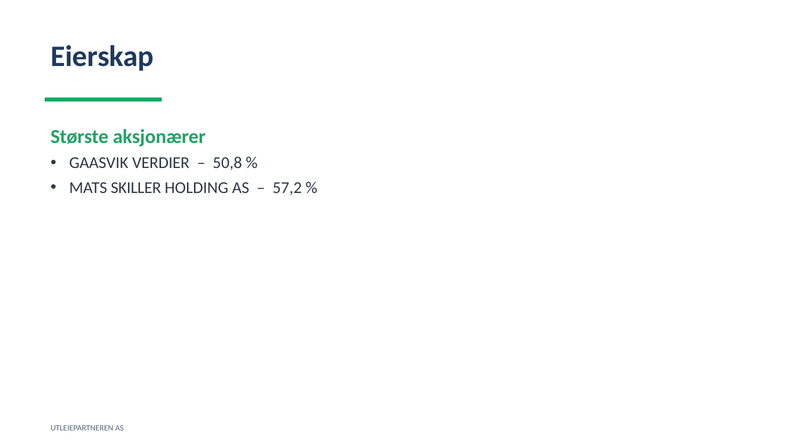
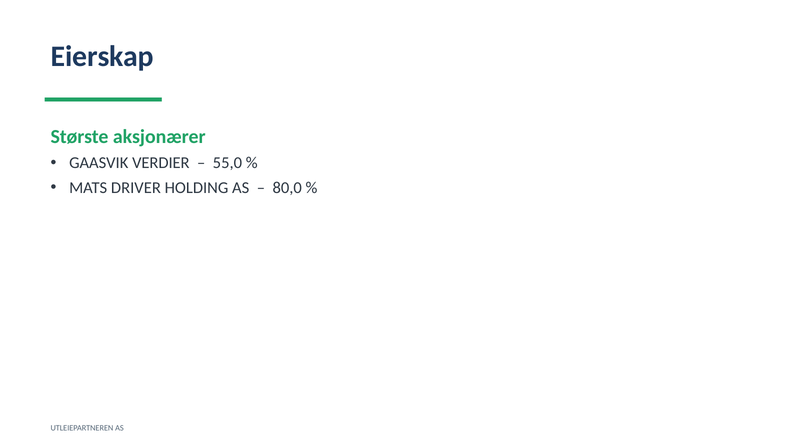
50,8: 50,8 -> 55,0 (227, 163)
SKILLER: SKILLER -> DRIVER (136, 188)
57,2: 57,2 -> 80,0 (287, 188)
